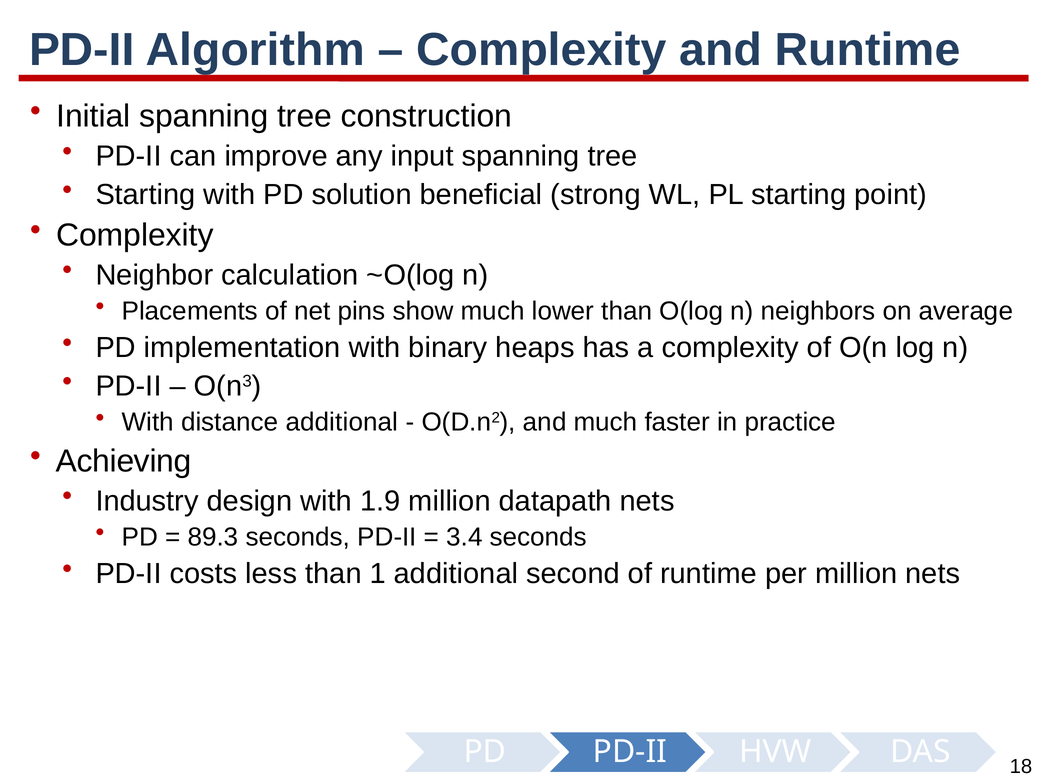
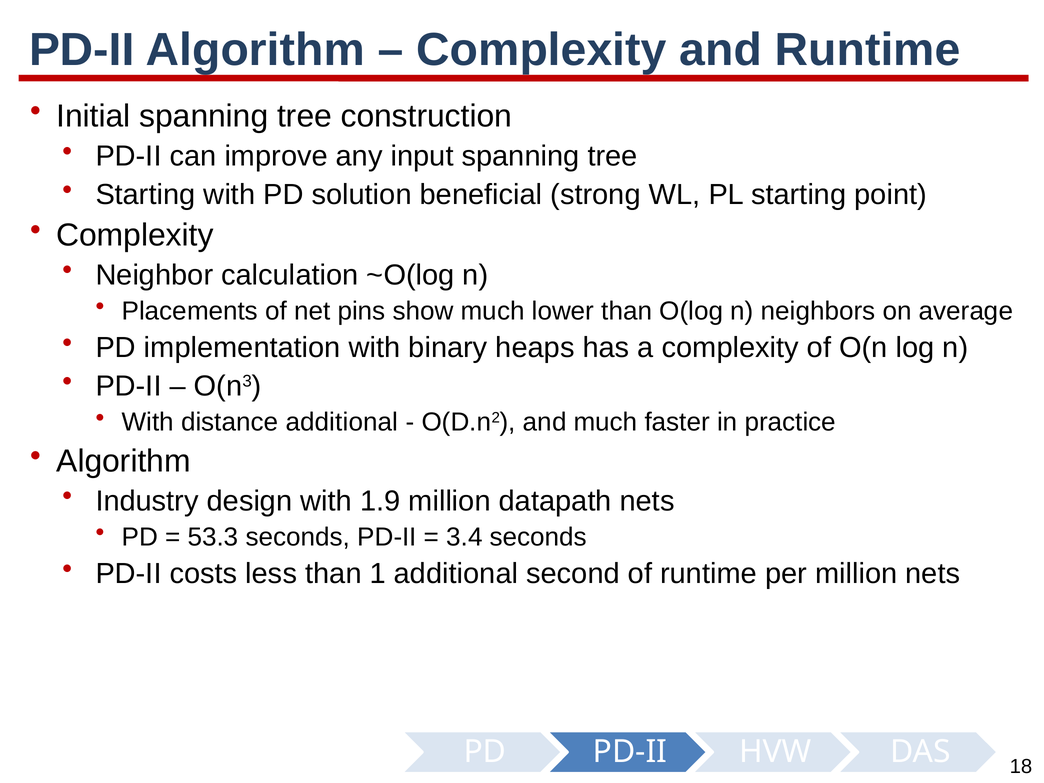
Achieving: Achieving -> Algorithm (124, 461)
89.3: 89.3 -> 53.3 (213, 537)
